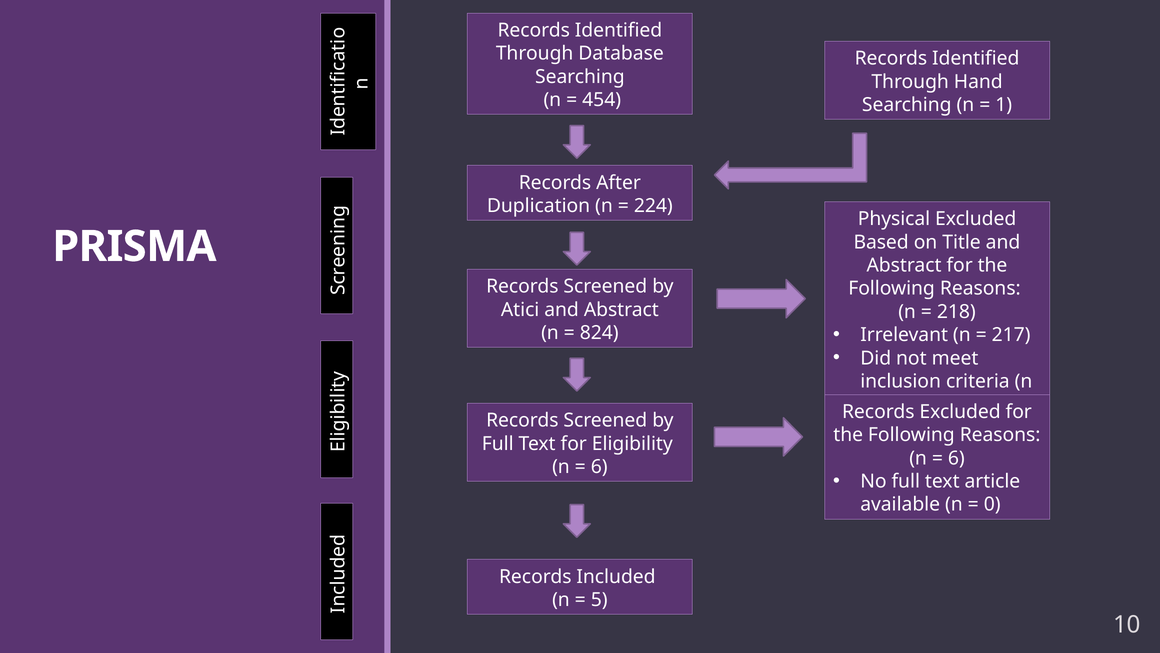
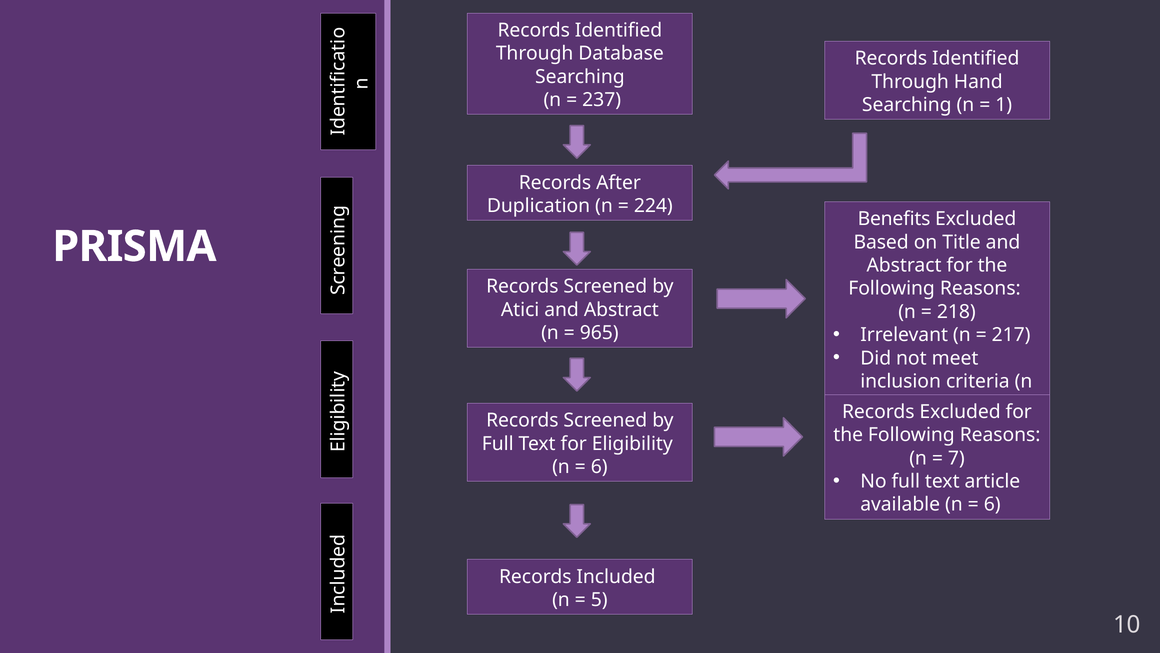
454: 454 -> 237 (602, 100)
Physical: Physical -> Benefits (894, 219)
824: 824 -> 965 (599, 333)
6: 6 -> 7 (956, 458)
0: 0 -> 6 (992, 504)
